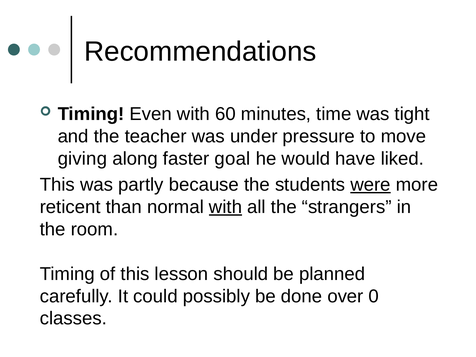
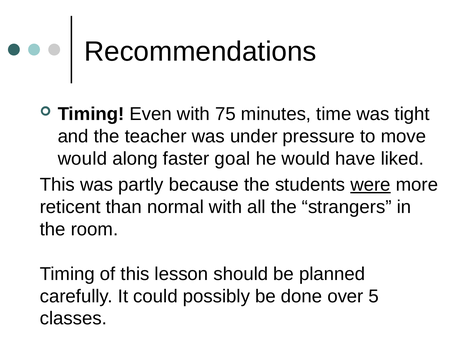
60: 60 -> 75 (225, 114)
giving: giving -> would (82, 159)
with underline: present -> none (225, 207)
0: 0 -> 5 (374, 296)
